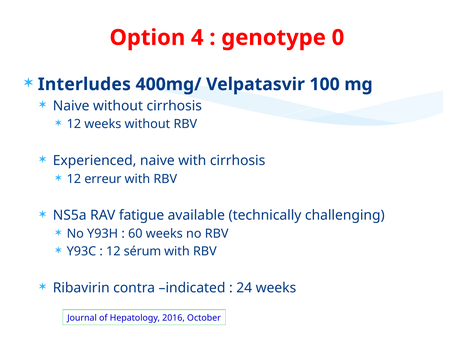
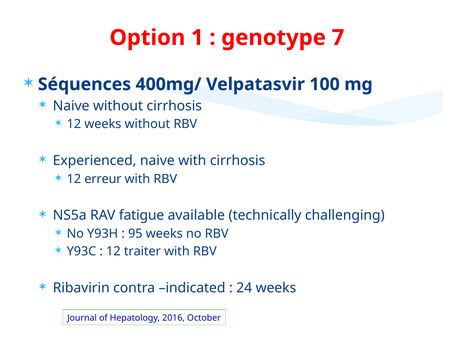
4: 4 -> 1 (197, 38)
0: 0 -> 7 (338, 38)
Interludes: Interludes -> Séquences (84, 84)
60: 60 -> 95 (135, 233)
sérum: sérum -> traiter (142, 251)
